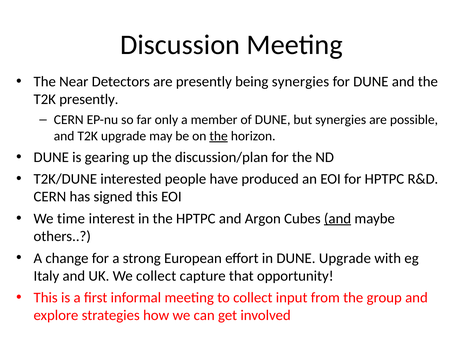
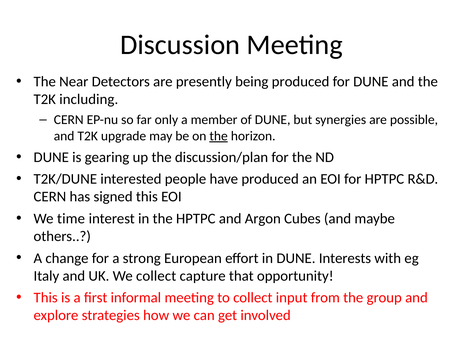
being synergies: synergies -> produced (301, 82)
T2K presently: presently -> including (89, 99)
and underline: present -> none (338, 219)
DUNE Upgrade: Upgrade -> Interests (345, 258)
